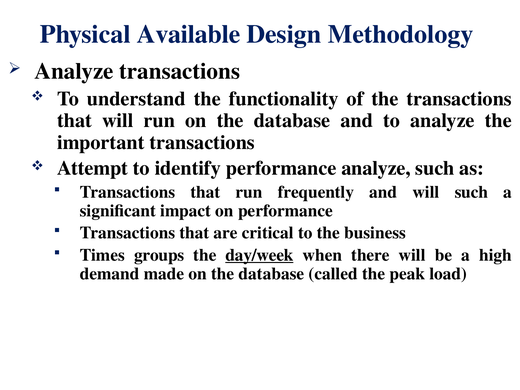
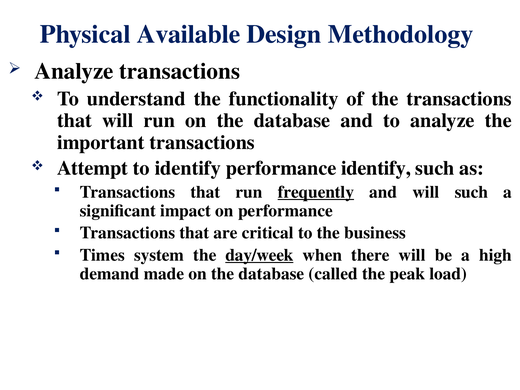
performance analyze: analyze -> identify (376, 168)
frequently underline: none -> present (316, 192)
groups: groups -> system (159, 255)
